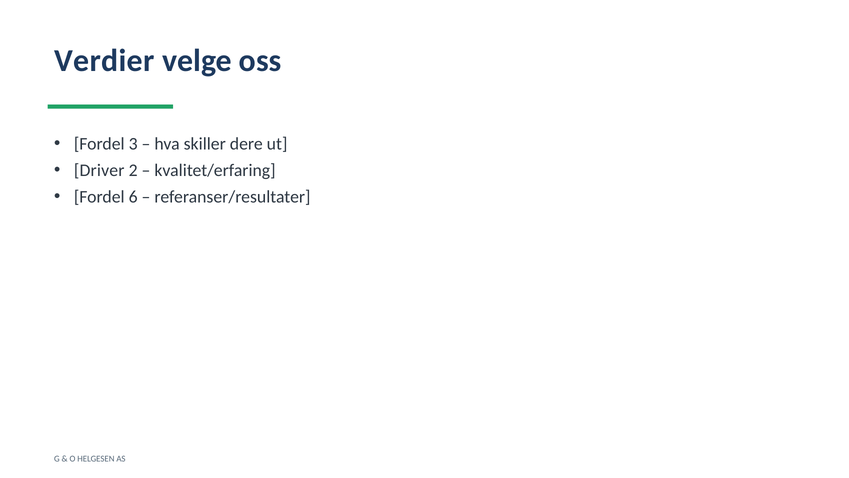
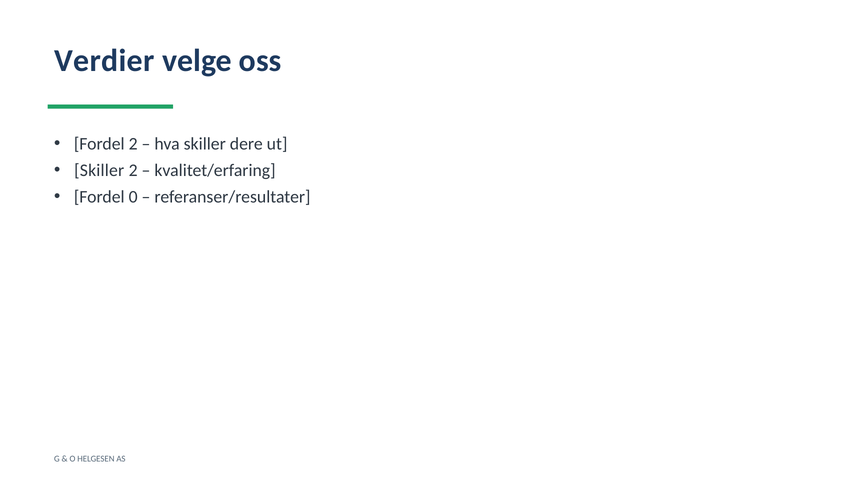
Fordel 3: 3 -> 2 (133, 144)
Driver: Driver -> Skiller (99, 170)
6: 6 -> 0 (133, 197)
